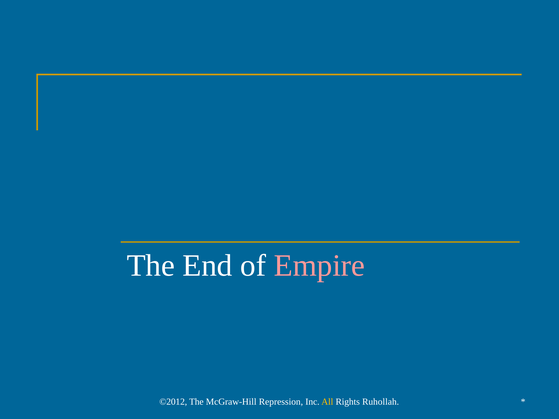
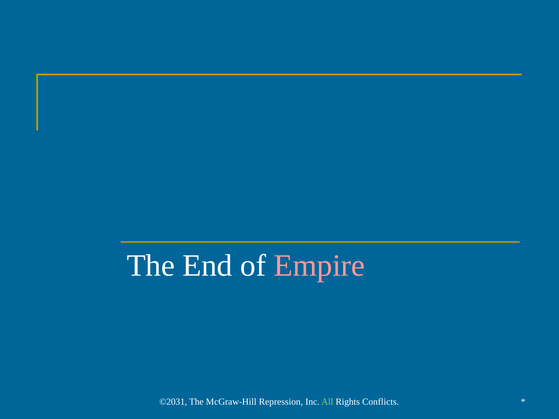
©2012: ©2012 -> ©2031 (173, 402)
All colour: yellow -> light green (327, 402)
Ruhollah: Ruhollah -> Conflicts (381, 402)
